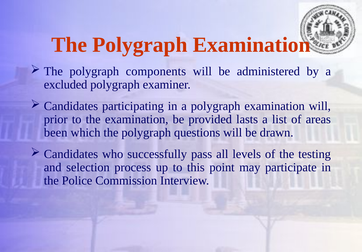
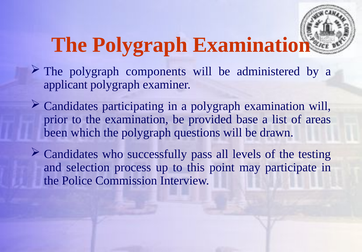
excluded: excluded -> applicant (66, 84)
lasts: lasts -> base (247, 119)
